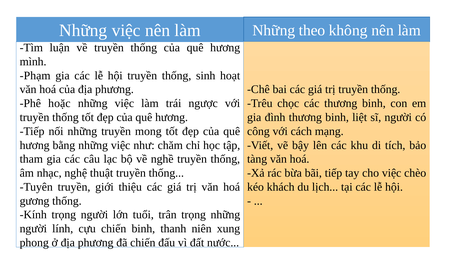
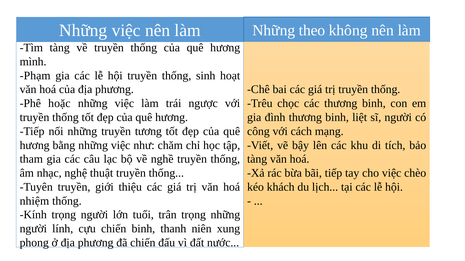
Tìm luận: luận -> tàng (60, 48)
mong: mong -> tương (148, 132)
gương: gương -> nhiệm (34, 201)
